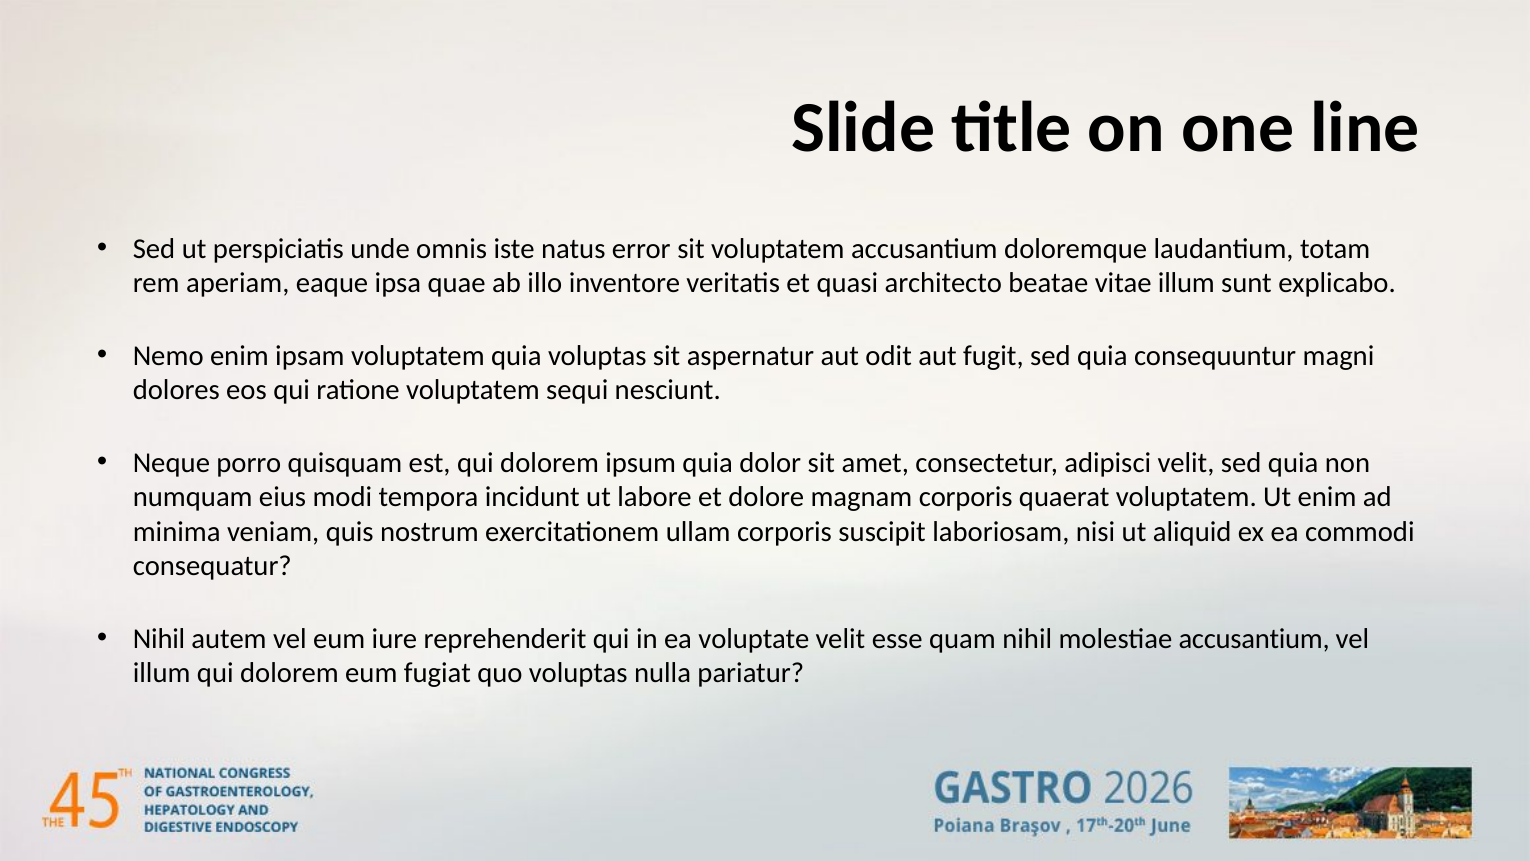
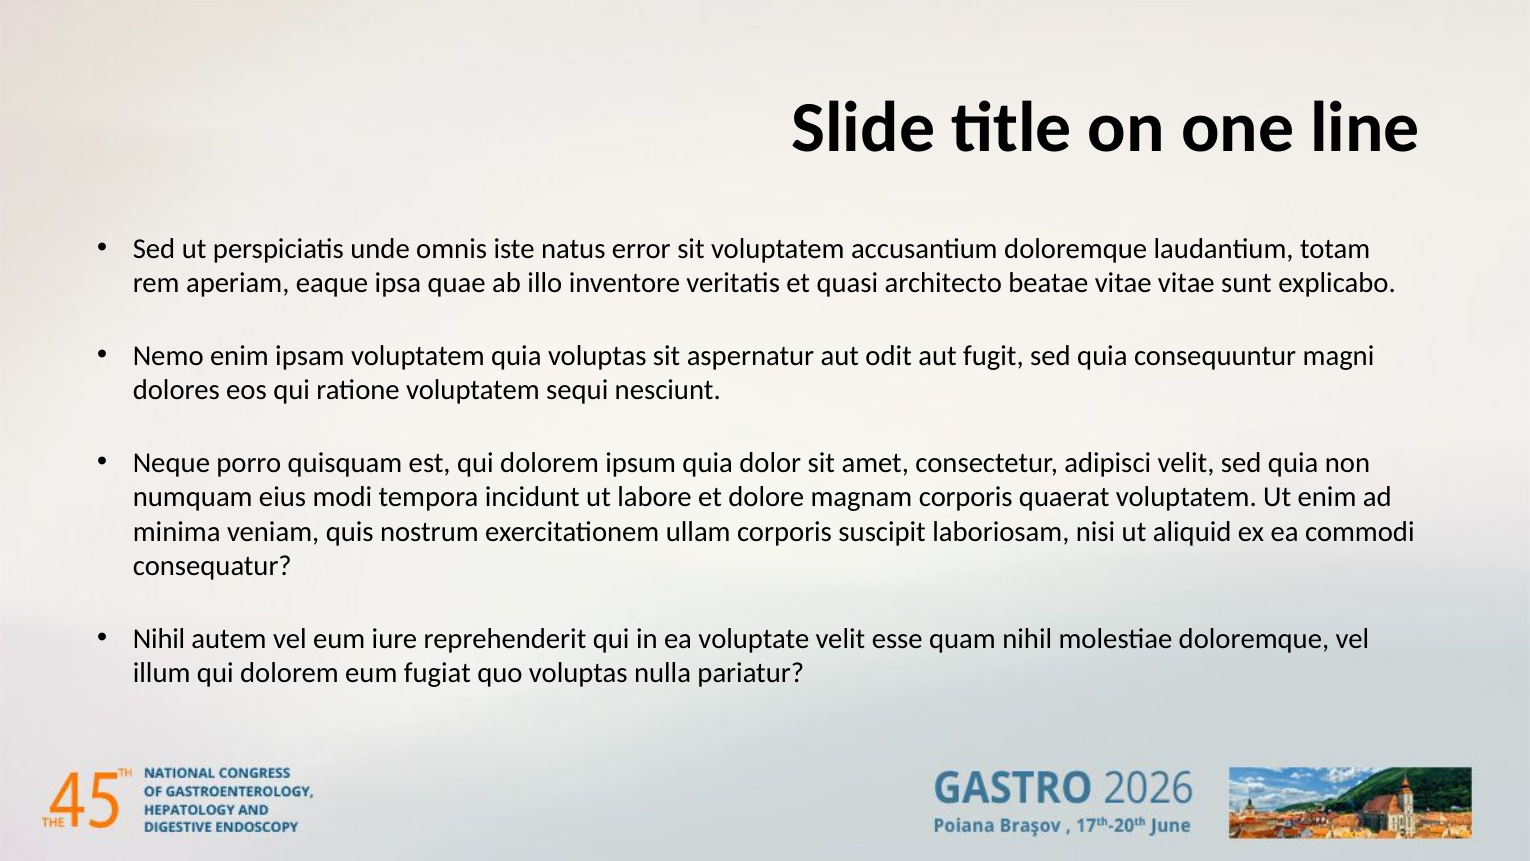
vitae illum: illum -> vitae (1186, 283)
molestiae accusantium: accusantium -> doloremque (1254, 639)
